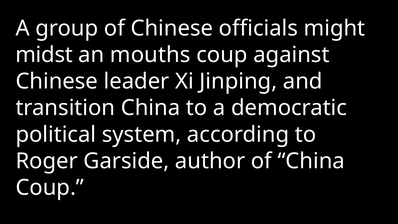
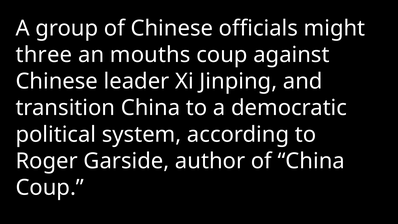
midst: midst -> three (44, 55)
